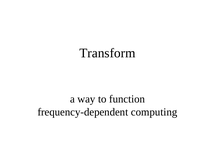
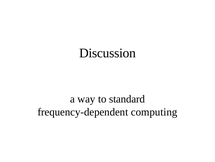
Transform: Transform -> Discussion (108, 53)
function: function -> standard (127, 99)
